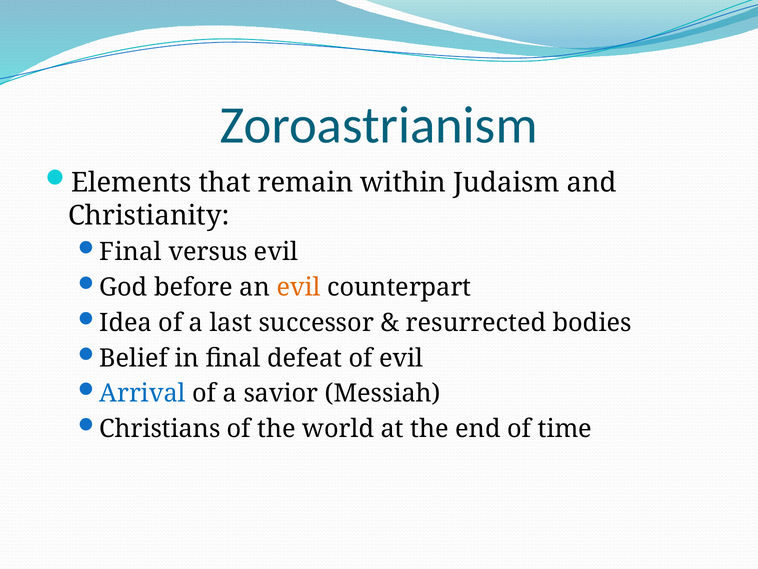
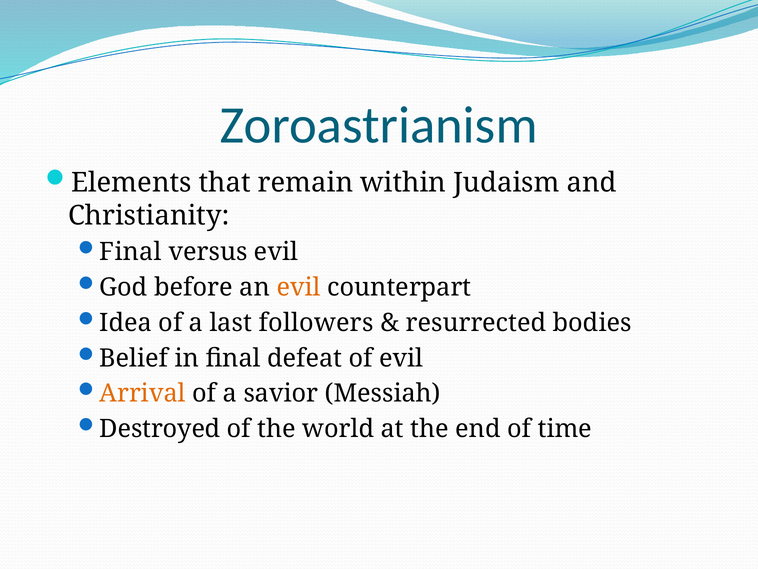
successor: successor -> followers (316, 323)
Arrival colour: blue -> orange (143, 393)
Christians: Christians -> Destroyed (160, 429)
